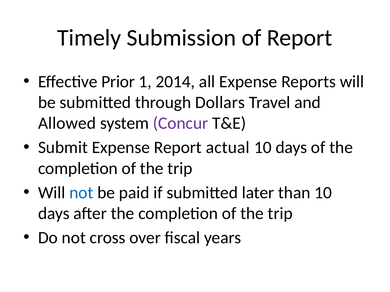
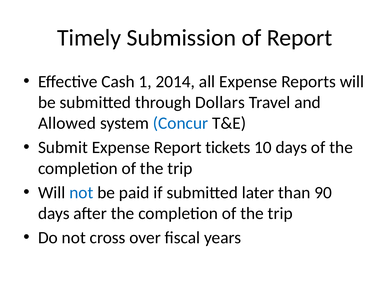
Prior: Prior -> Cash (118, 82)
Concur colour: purple -> blue (181, 123)
actual: actual -> tickets (228, 148)
than 10: 10 -> 90 (323, 193)
